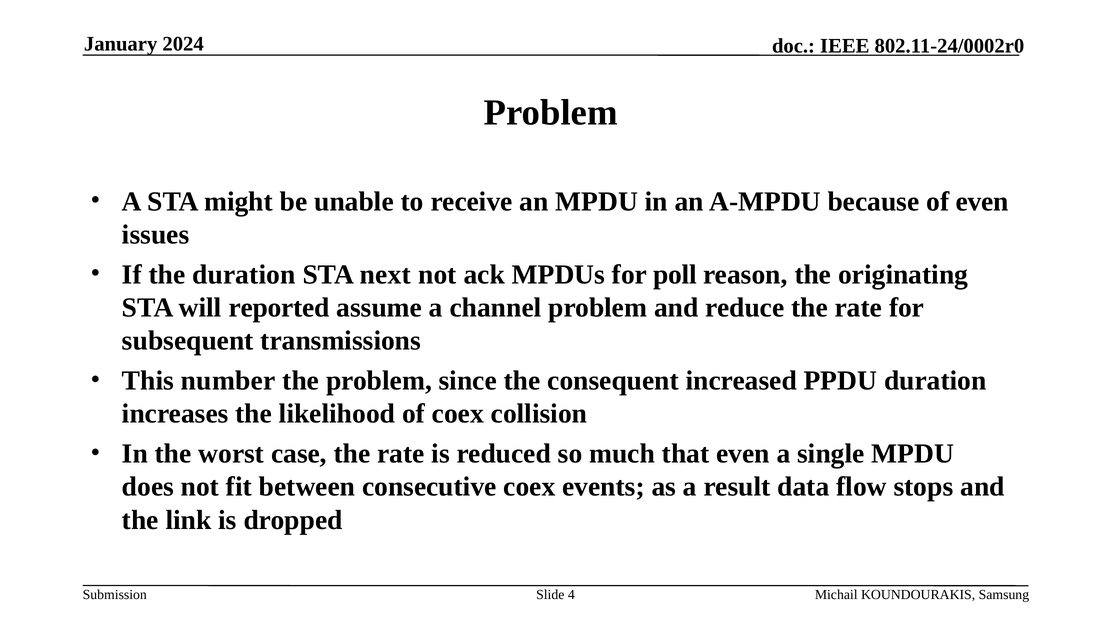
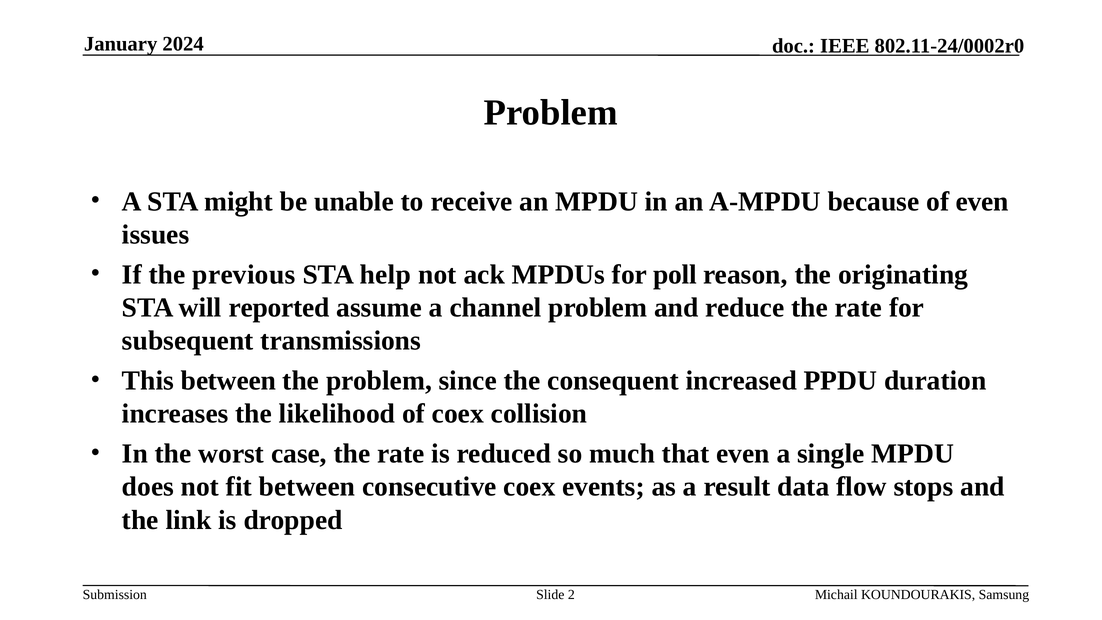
the duration: duration -> previous (244, 275)
next: next -> help (385, 275)
This number: number -> between (228, 381)
4: 4 -> 2 (571, 595)
